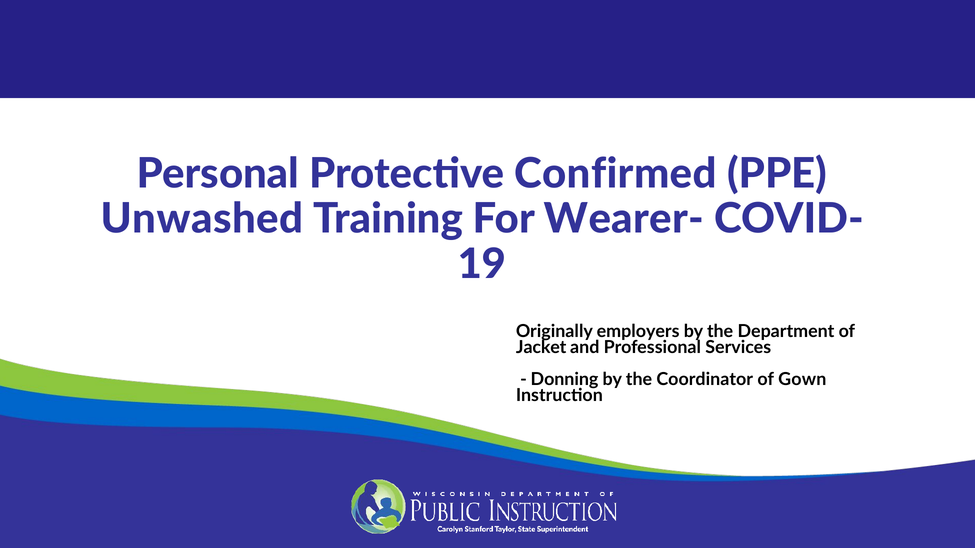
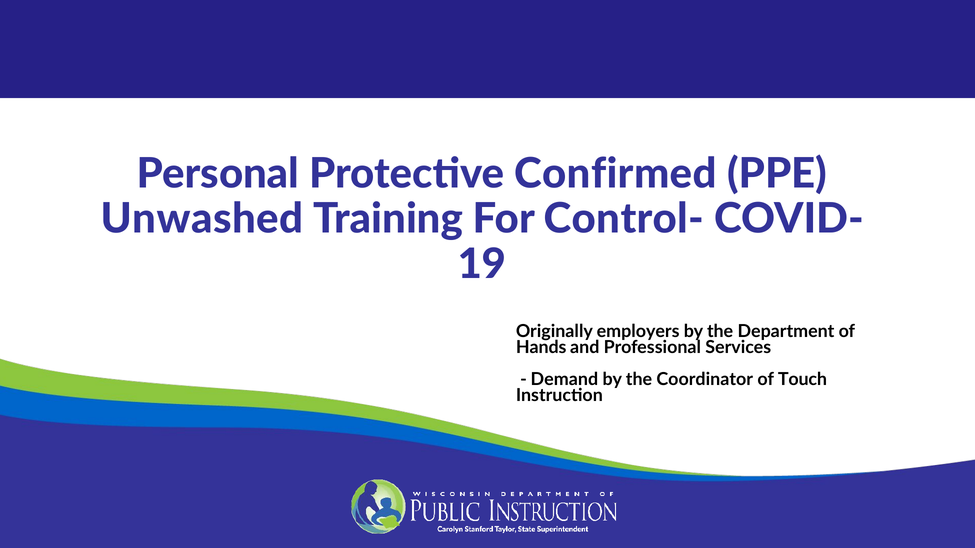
Wearer-: Wearer- -> Control- (624, 219)
Jacket: Jacket -> Hands (541, 348)
Donning: Donning -> Demand (564, 380)
Gown: Gown -> Touch (802, 380)
